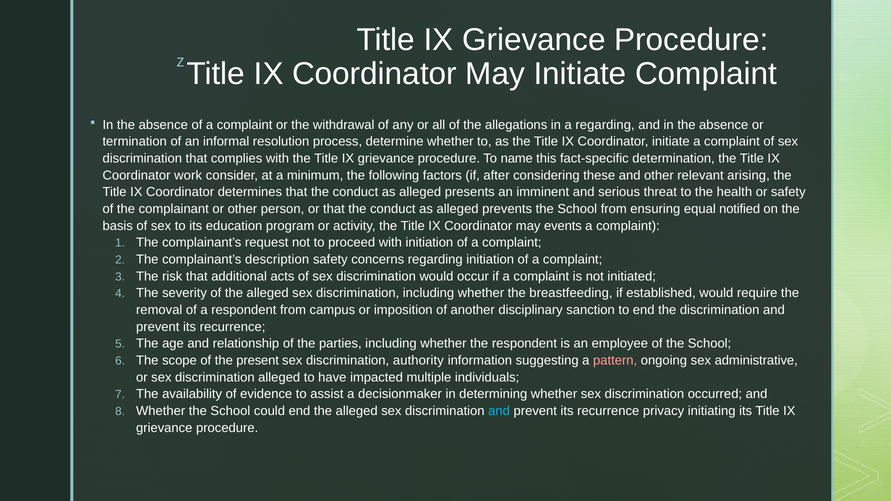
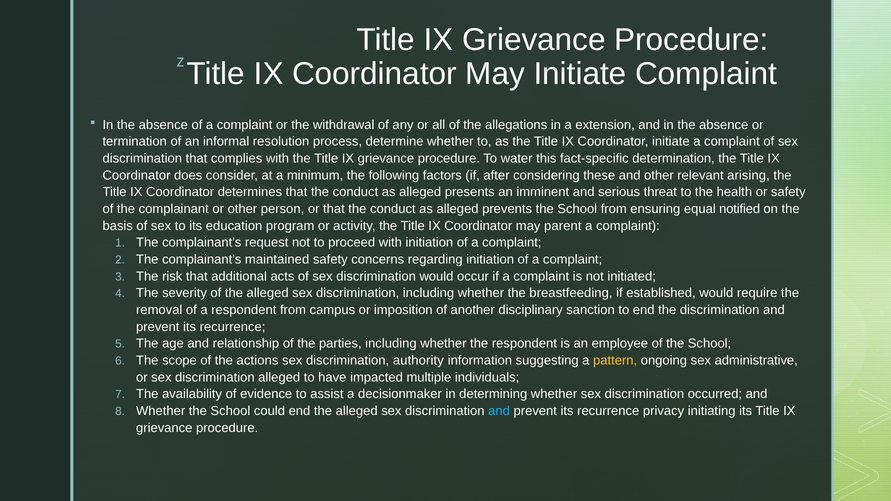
a regarding: regarding -> extension (605, 125)
name: name -> water (517, 159)
work: work -> does (188, 175)
events: events -> parent (563, 226)
description: description -> maintained (277, 260)
present: present -> actions (258, 361)
pattern colour: pink -> yellow (615, 361)
